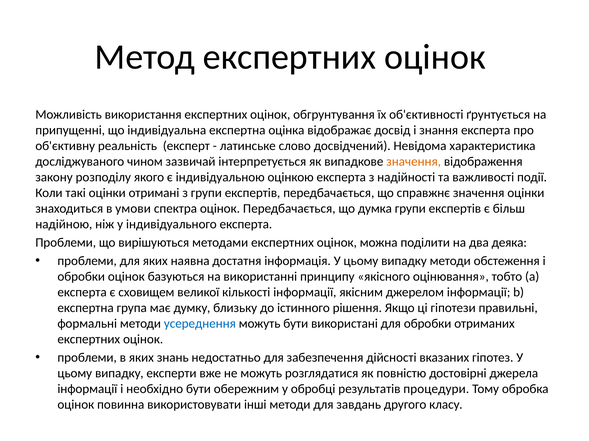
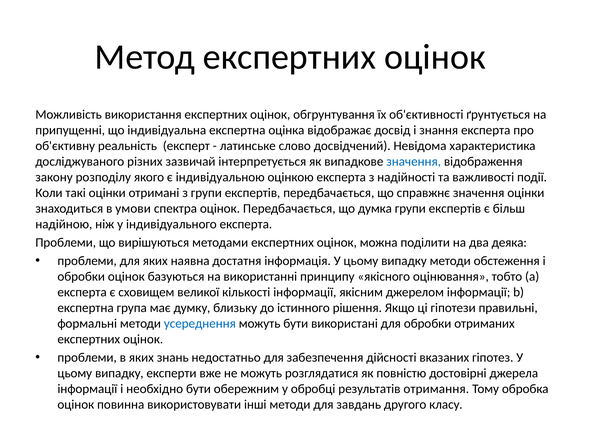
чином: чином -> різних (145, 162)
значення colour: orange -> blue (414, 162)
процедури: процедури -> отримання (436, 390)
